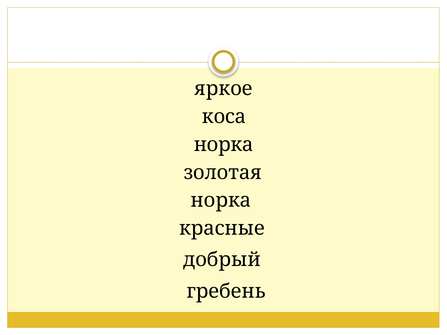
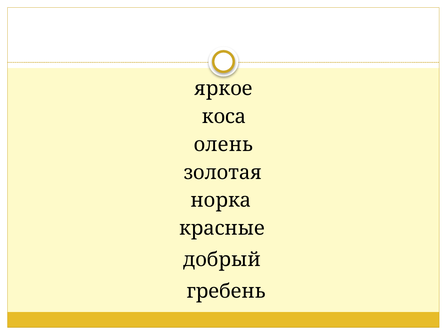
норка: норка -> олень (223, 145)
